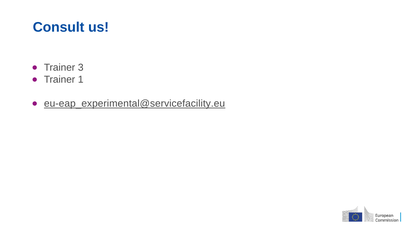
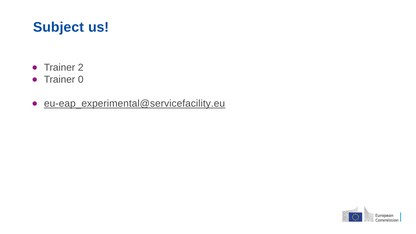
Consult: Consult -> Subject (58, 27)
3: 3 -> 2 (81, 68)
1: 1 -> 0 (81, 80)
